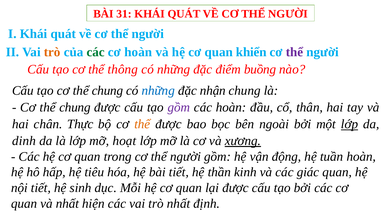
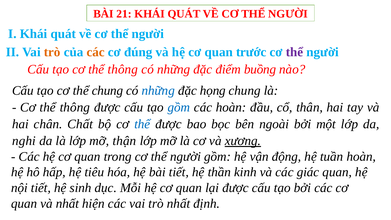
31: 31 -> 21 (124, 14)
các colour: green -> orange (96, 52)
cơ hoàn: hoàn -> đúng (138, 52)
khiển: khiển -> trước (251, 52)
nhận: nhận -> họng (213, 91)
chung: chung -> thông (75, 107)
gồm colour: purple -> blue (179, 107)
Thực: Thực -> Chất (80, 124)
thể colour: orange -> blue (142, 124)
lớp underline: present -> none (350, 124)
dinh: dinh -> nghi (24, 141)
hoạt: hoạt -> thận (124, 141)
